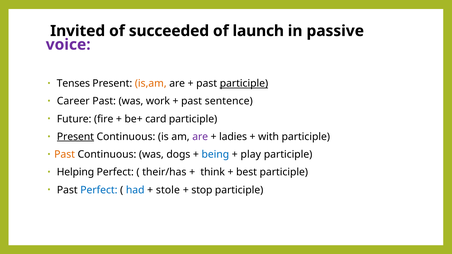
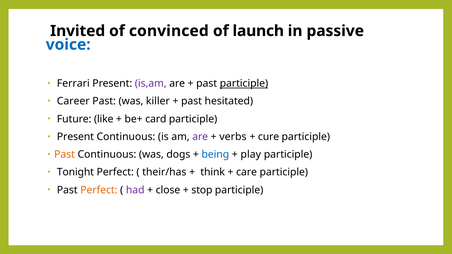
succeeded: succeeded -> convinced (169, 31)
voice colour: purple -> blue (68, 45)
Tenses: Tenses -> Ferrari (73, 83)
is,am colour: orange -> purple (151, 83)
work: work -> killer (158, 101)
sentence: sentence -> hesitated (229, 101)
fire: fire -> like (104, 119)
Present underline: present -> none (75, 137)
ladies: ladies -> verbs (233, 137)
with: with -> cure (269, 137)
Helping: Helping -> Tonight (75, 172)
best: best -> care (247, 172)
Perfect colour: blue -> orange (99, 190)
had colour: blue -> purple (135, 190)
stole: stole -> close (168, 190)
